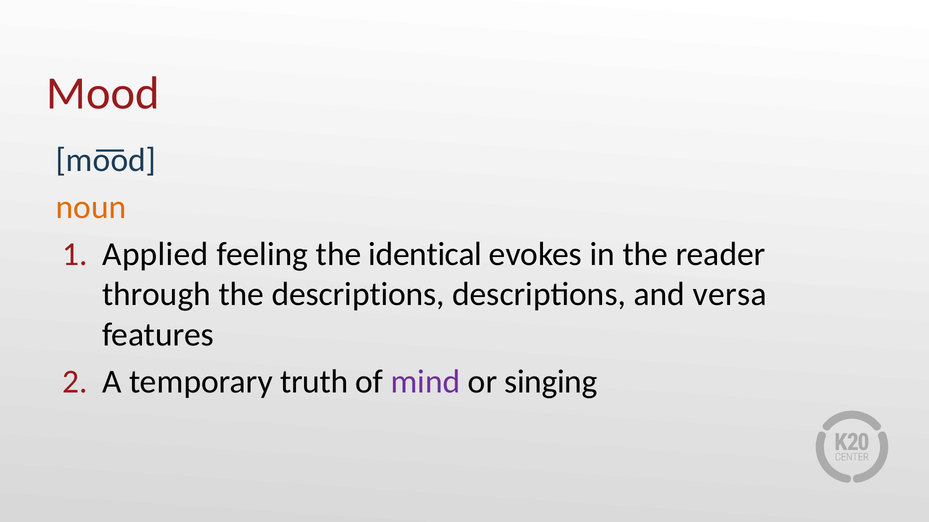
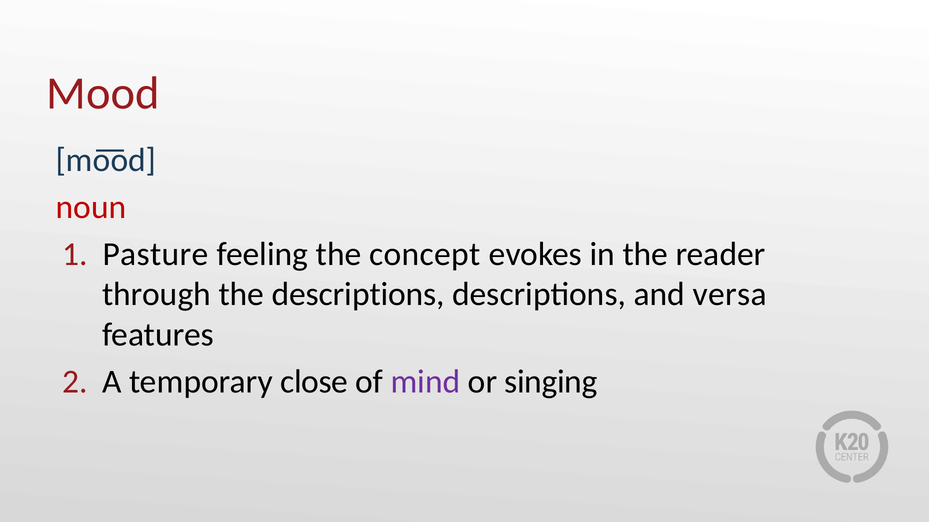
noun colour: orange -> red (91, 207)
Applied: Applied -> Pasture (155, 254)
identical: identical -> concept (425, 254)
truth: truth -> close (314, 382)
